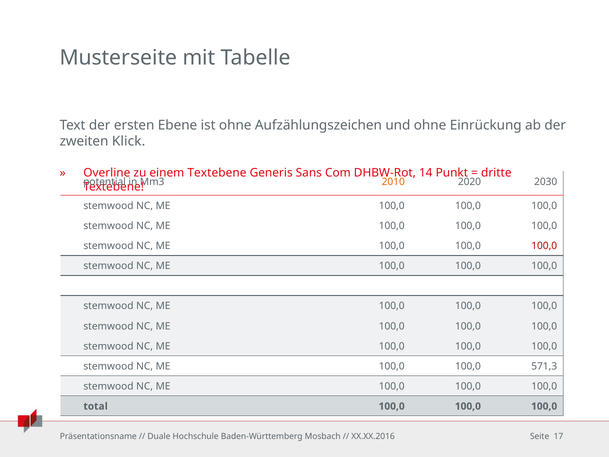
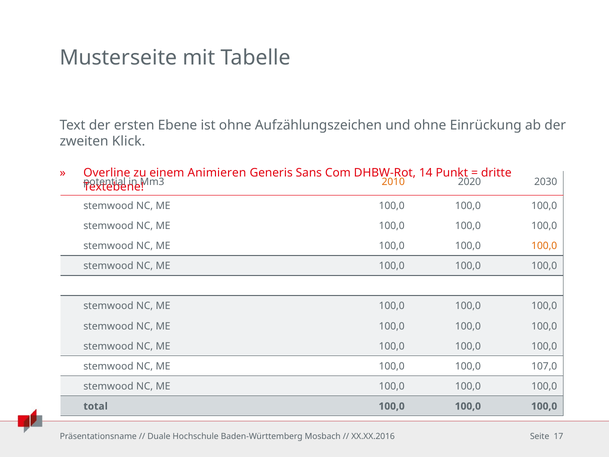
einem Textebene: Textebene -> Animieren (217, 173)
100,0 colour: red -> orange (544, 246)
571,3: 571,3 -> 107,0 (544, 366)
